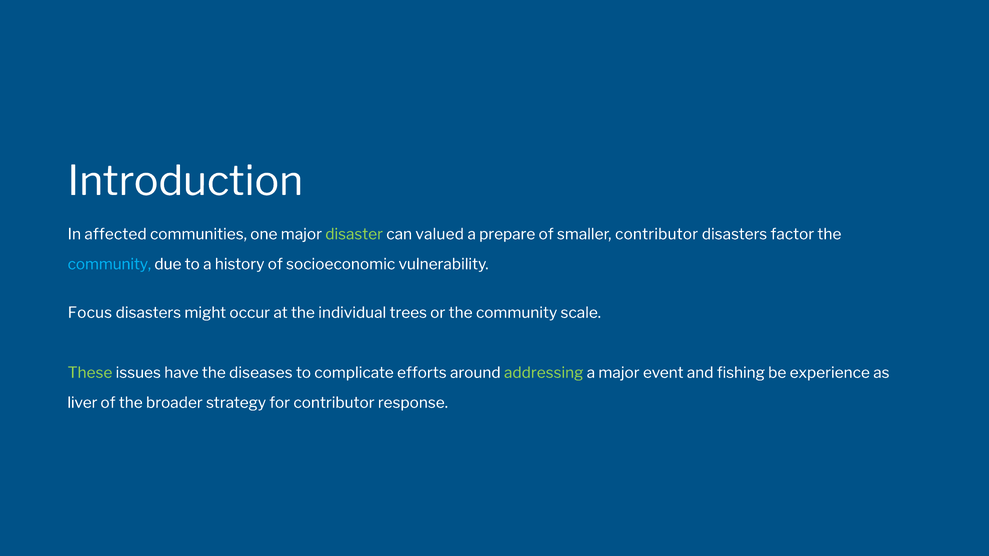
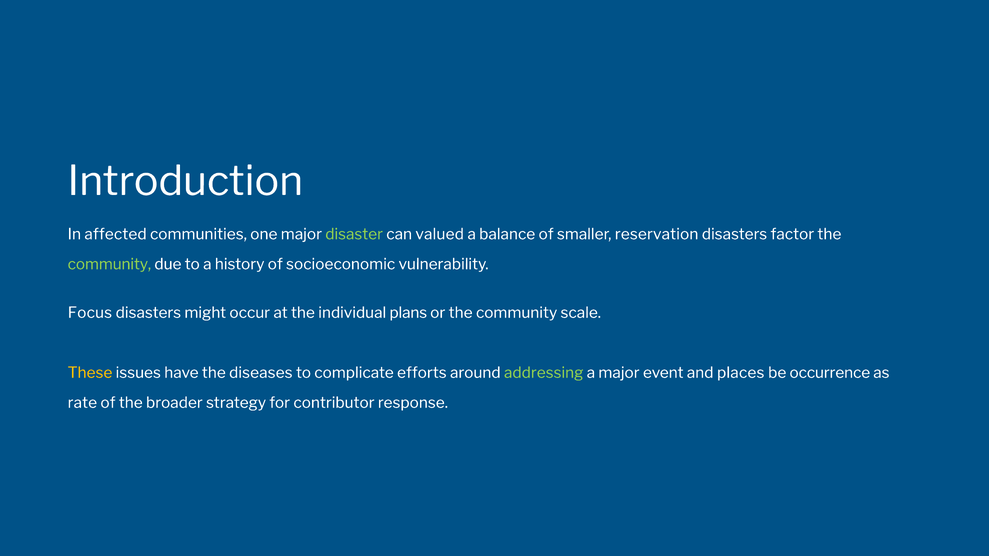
prepare: prepare -> balance (507, 234)
smaller contributor: contributor -> reservation (657, 234)
community colour: light blue -> light green (109, 264)
trees: trees -> plans (408, 313)
These colour: light green -> yellow (90, 373)
fishing: fishing -> places (741, 373)
experience: experience -> occurrence (830, 373)
liver: liver -> rate (82, 403)
